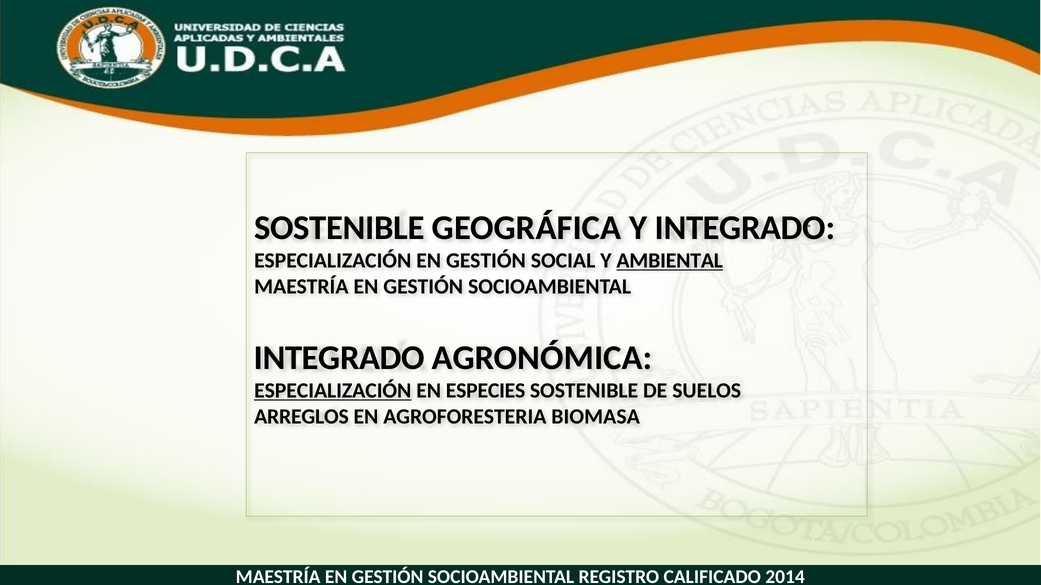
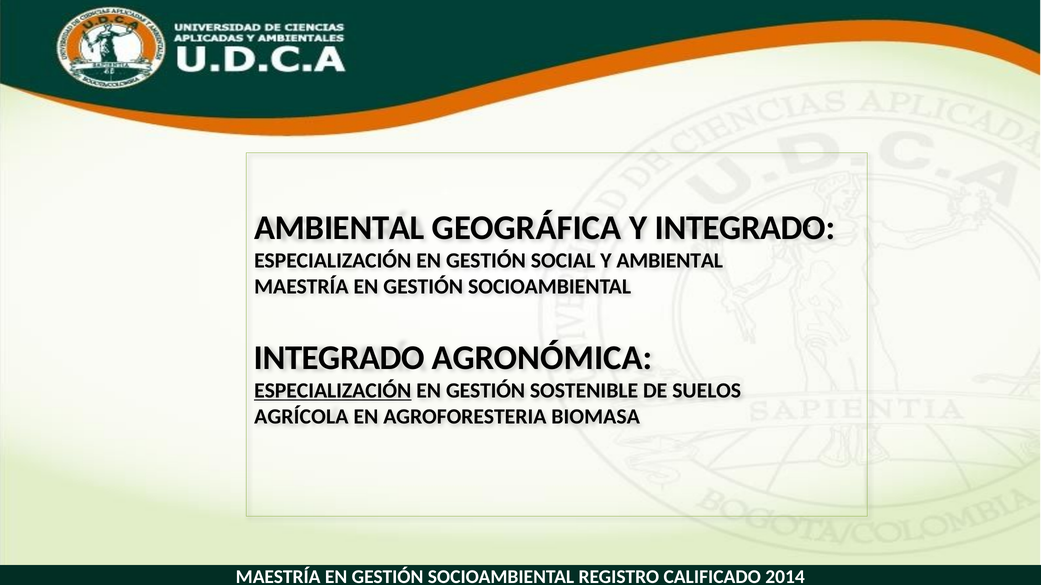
SOSTENIBLE: SOSTENIBLE -> AMBIENTAL (339, 228)
AMBIENTAL underline: present -> none (670, 261)
ESPECIES: ESPECIES -> GESTIÓN (486, 391)
ARREGLOS: ARREGLOS -> AGRÍCOLA (301, 417)
